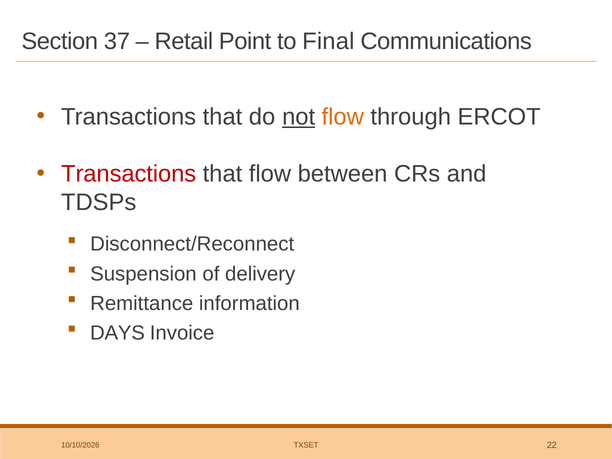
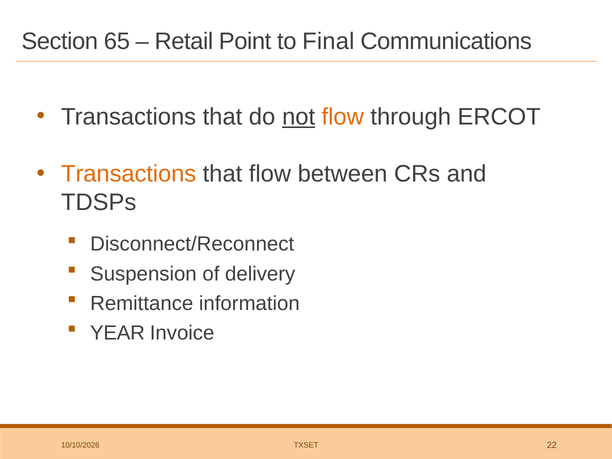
37: 37 -> 65 (117, 42)
Transactions colour: red -> orange (129, 174)
DAYS: DAYS -> YEAR (117, 333)
